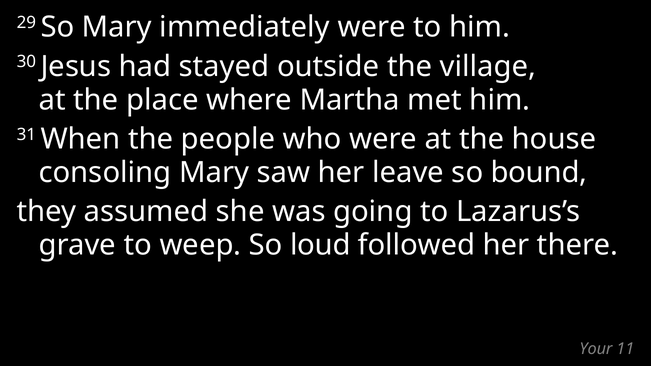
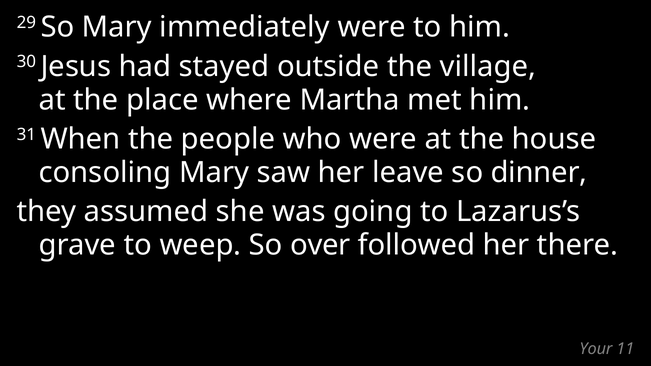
bound: bound -> dinner (539, 173)
loud: loud -> over (320, 245)
